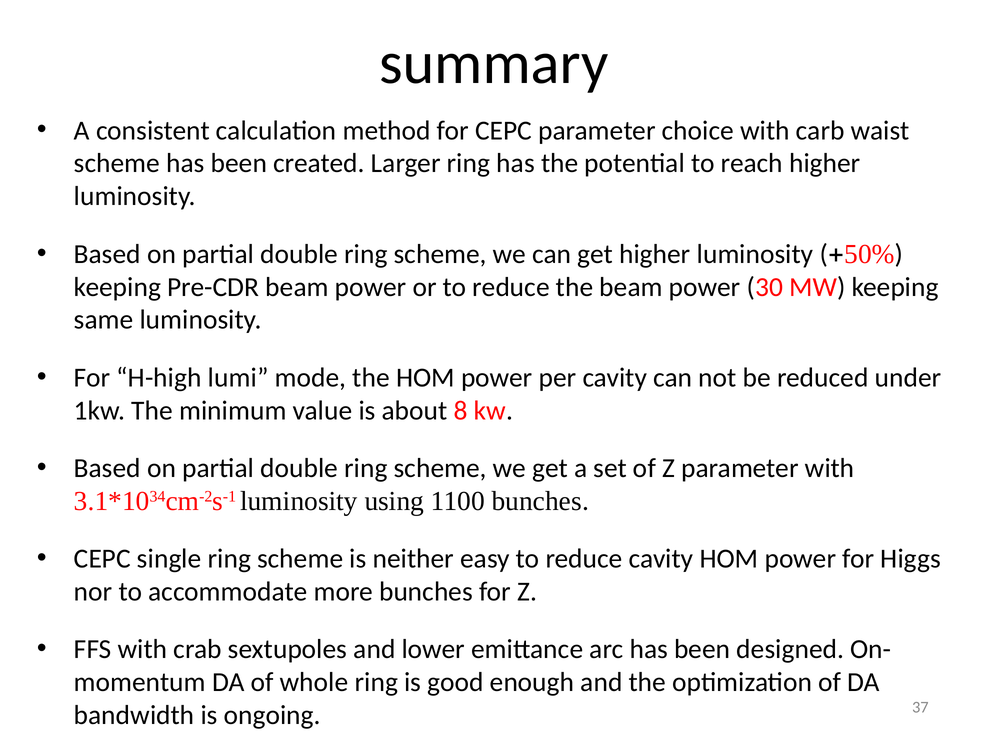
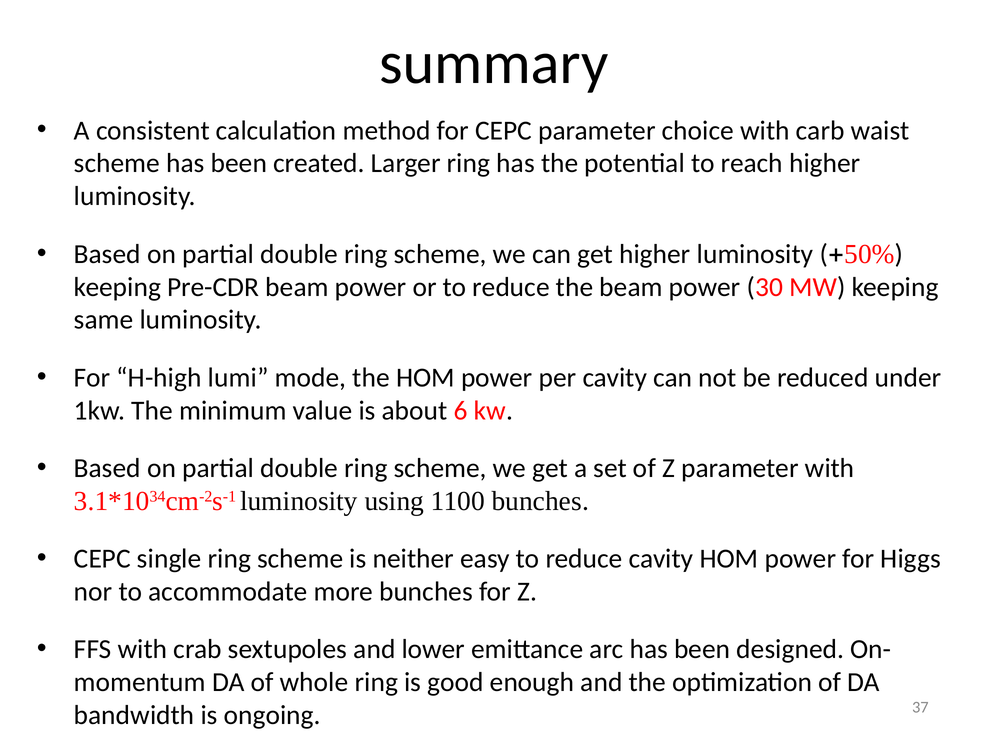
8: 8 -> 6 (461, 410)
